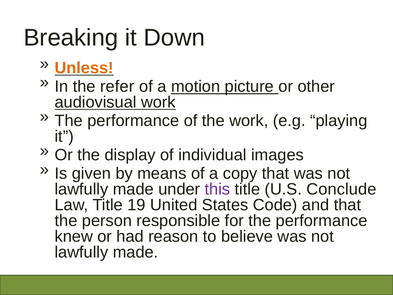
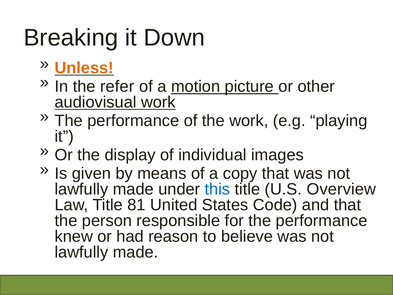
this colour: purple -> blue (217, 189)
Conclude: Conclude -> Overview (341, 189)
19: 19 -> 81 (136, 205)
